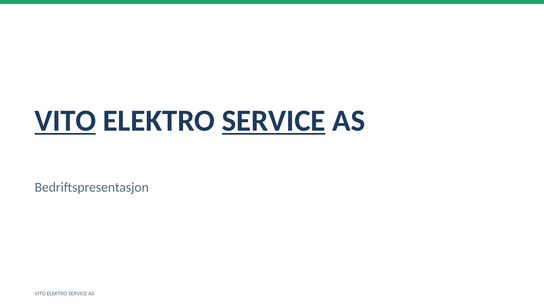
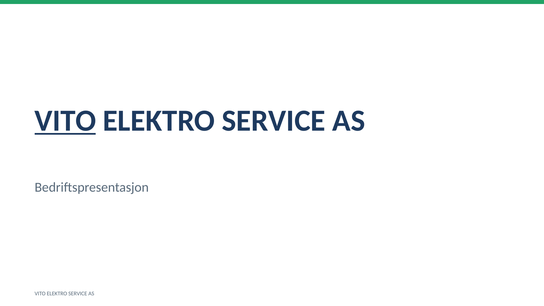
SERVICE underline: present -> none (274, 121)
